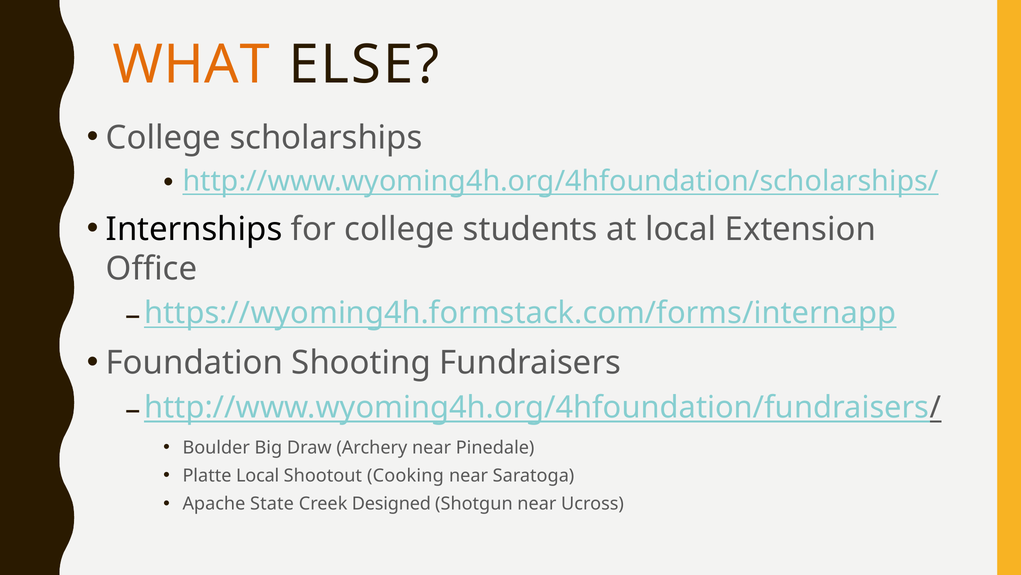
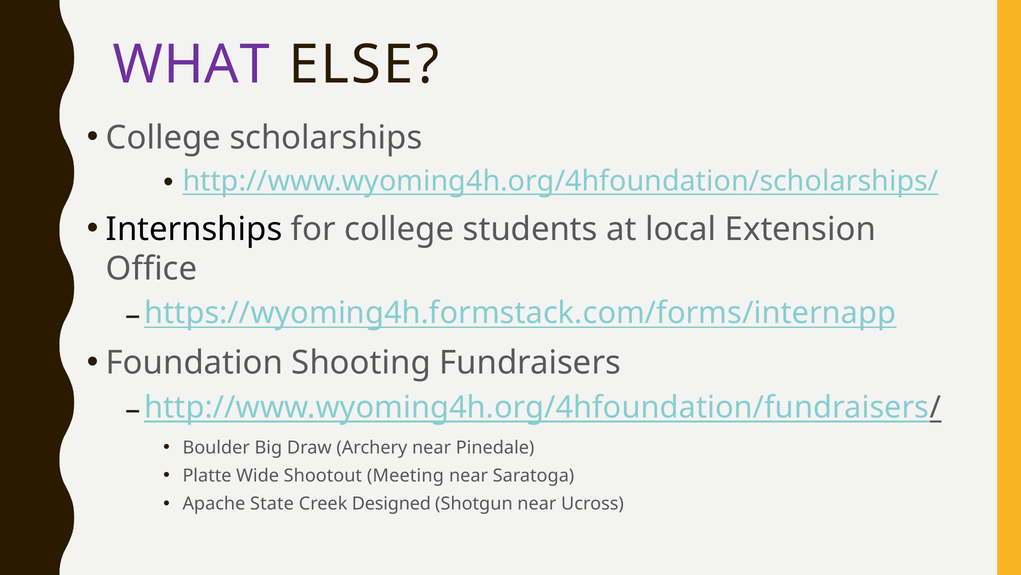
WHAT colour: orange -> purple (191, 65)
Platte Local: Local -> Wide (258, 475)
Cooking: Cooking -> Meeting (405, 475)
